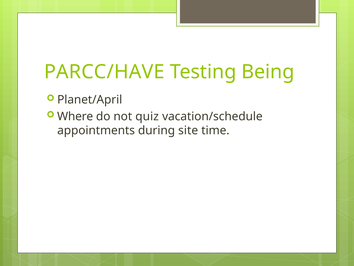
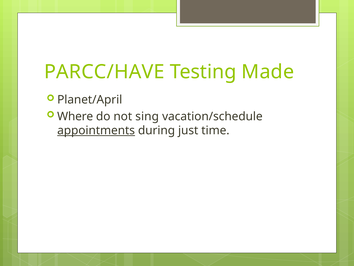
Being: Being -> Made (268, 72)
quiz: quiz -> sing (147, 116)
appointments underline: none -> present (96, 130)
site: site -> just (188, 130)
